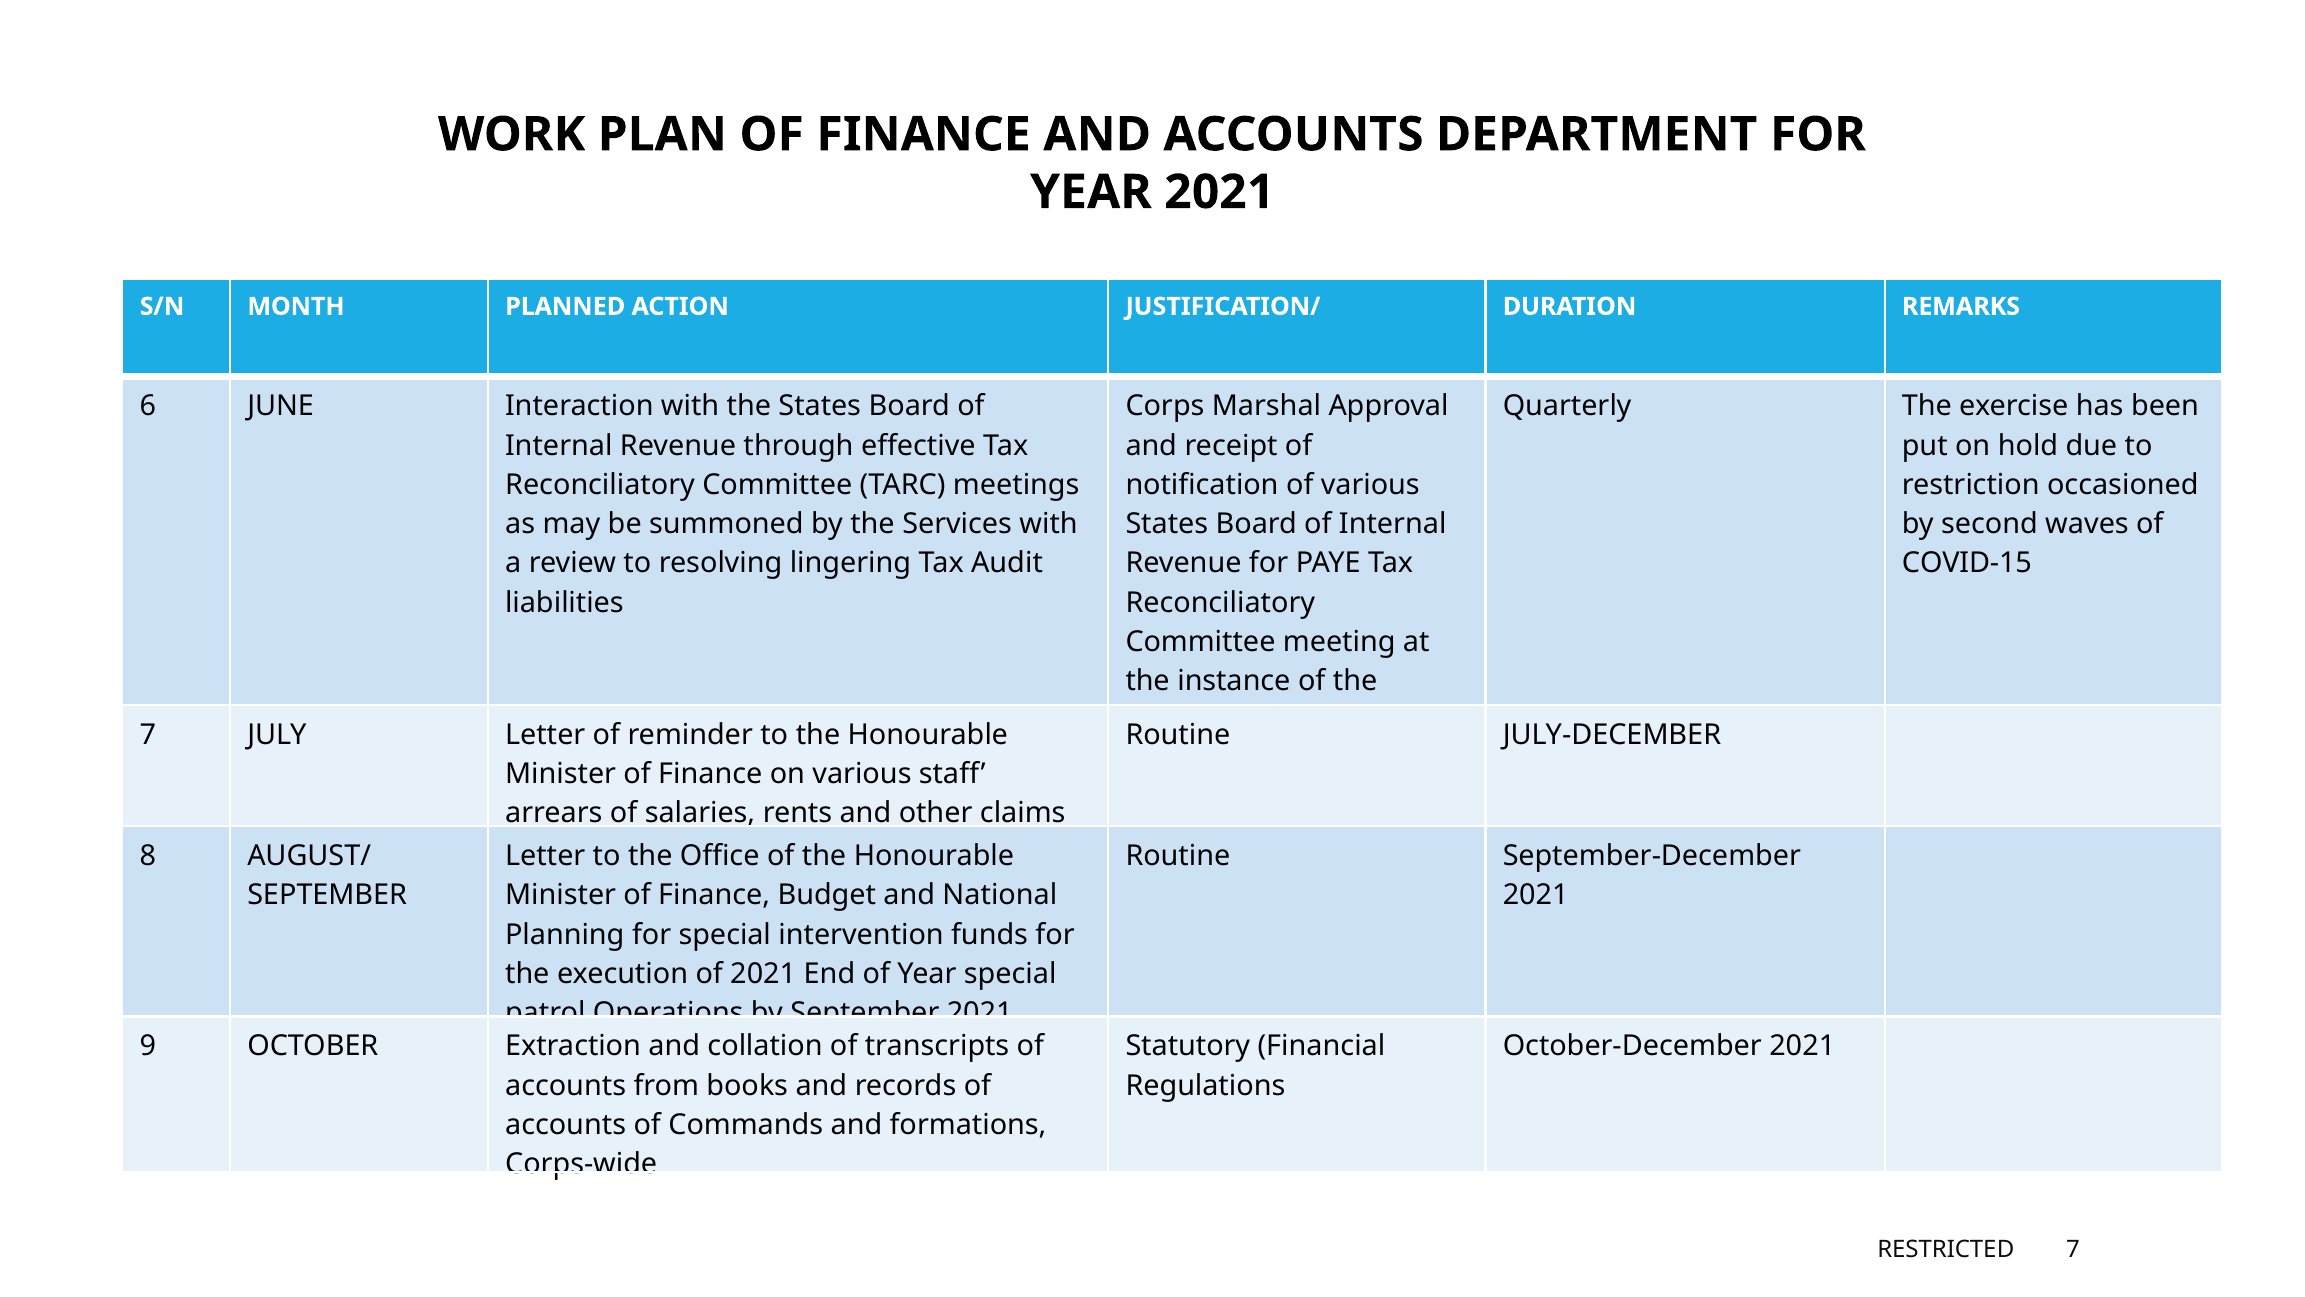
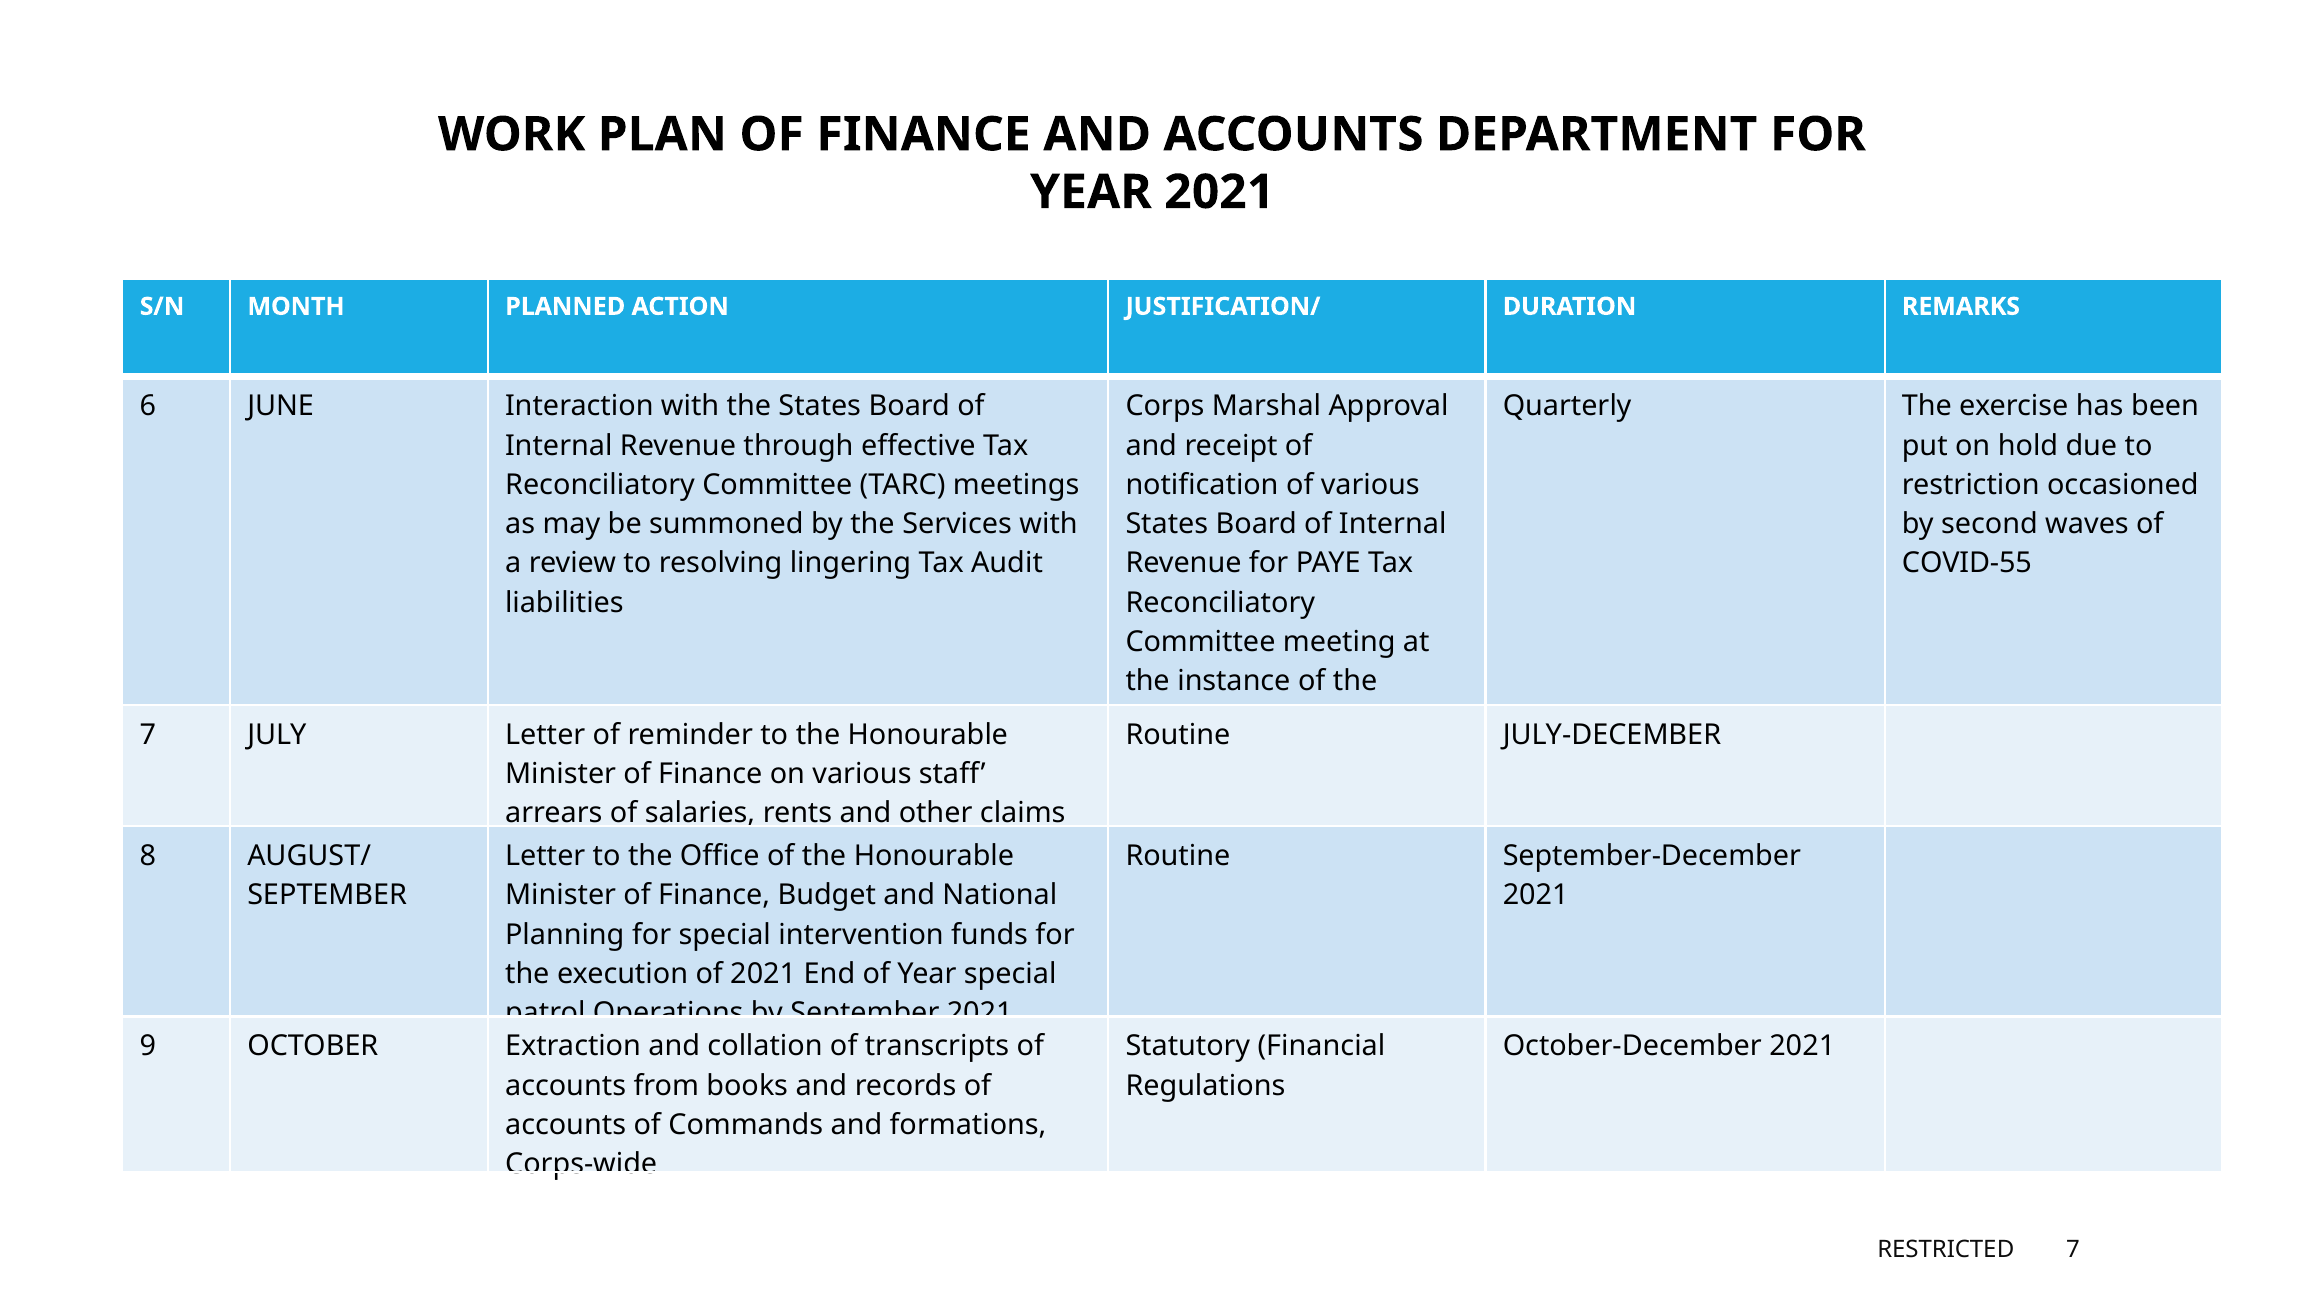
COVID-15: COVID-15 -> COVID-55 (1967, 563)
